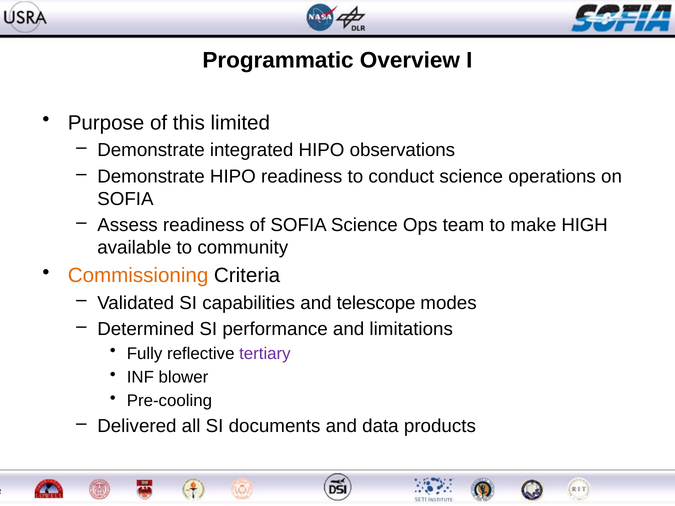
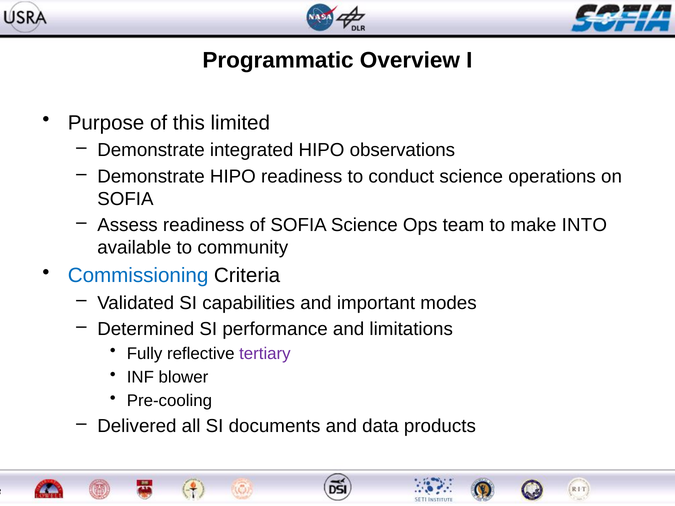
HIGH: HIGH -> INTO (584, 225)
Commissioning colour: orange -> blue (138, 276)
telescope: telescope -> important (376, 303)
